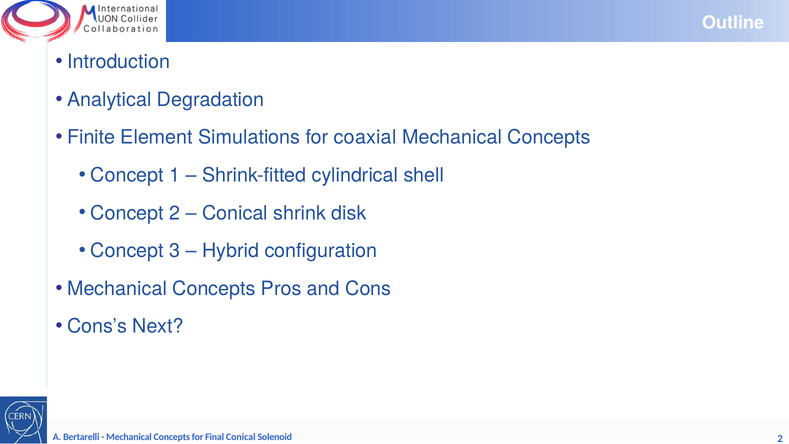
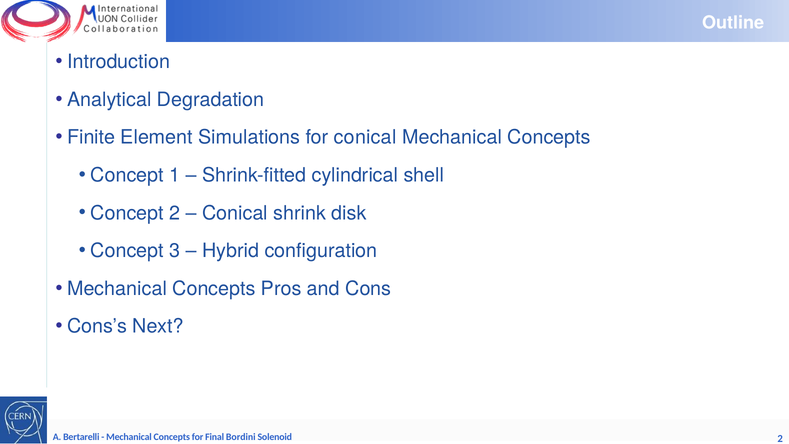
for coaxial: coaxial -> conical (365, 137)
Final Conical: Conical -> Bordini (241, 437)
